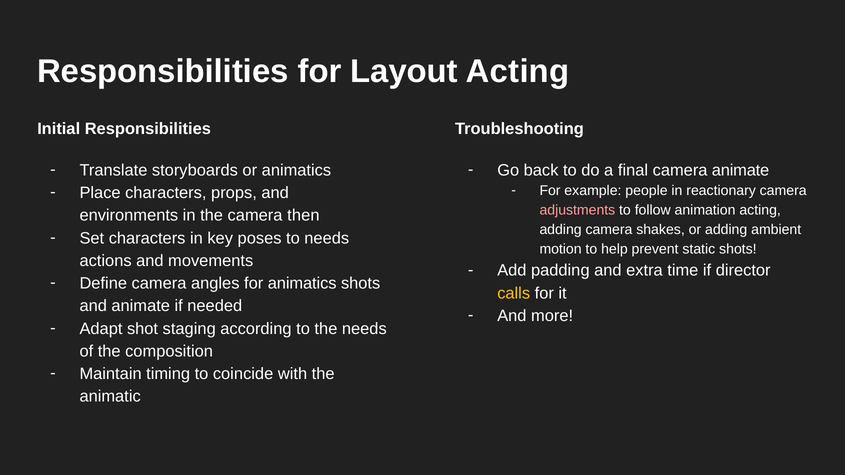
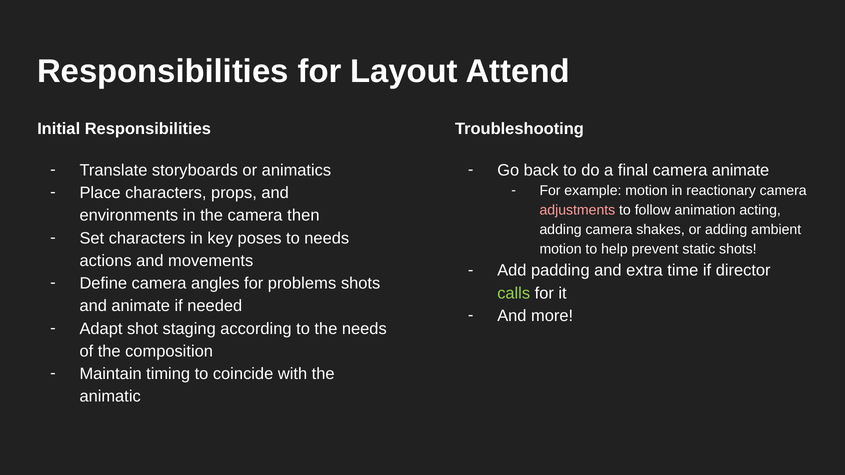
Layout Acting: Acting -> Attend (518, 72)
example people: people -> motion (647, 191)
for animatics: animatics -> problems (302, 284)
calls colour: yellow -> light green (514, 293)
